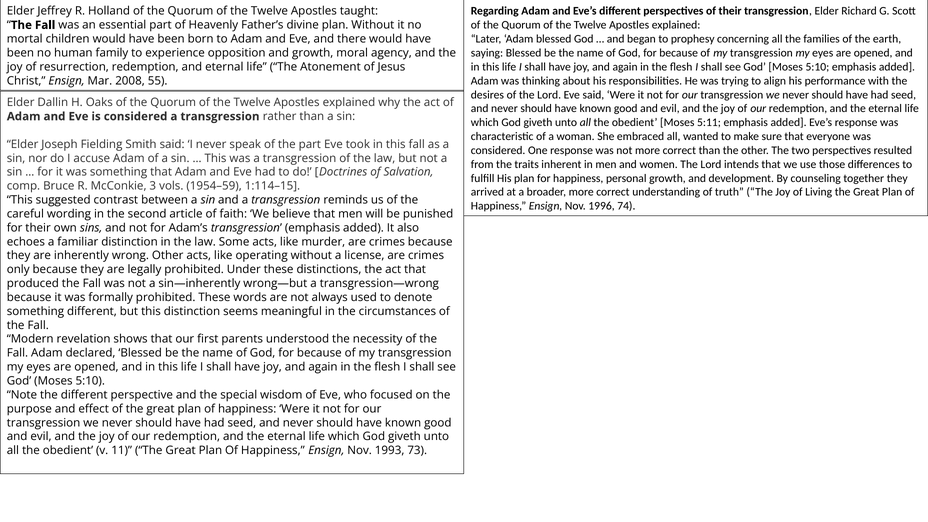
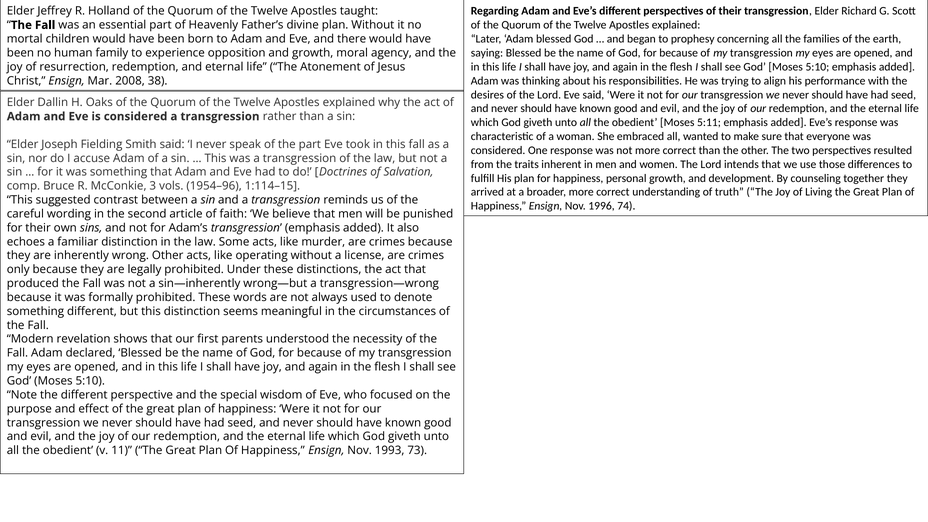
55: 55 -> 38 (158, 81)
1954–59: 1954–59 -> 1954–96 (214, 186)
